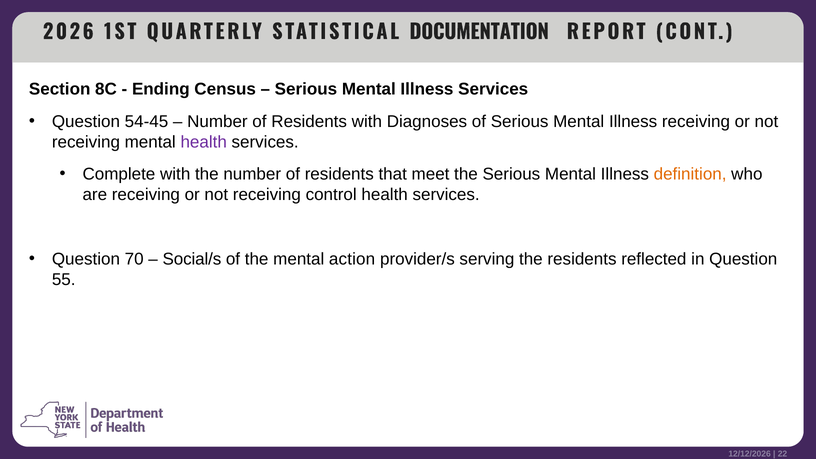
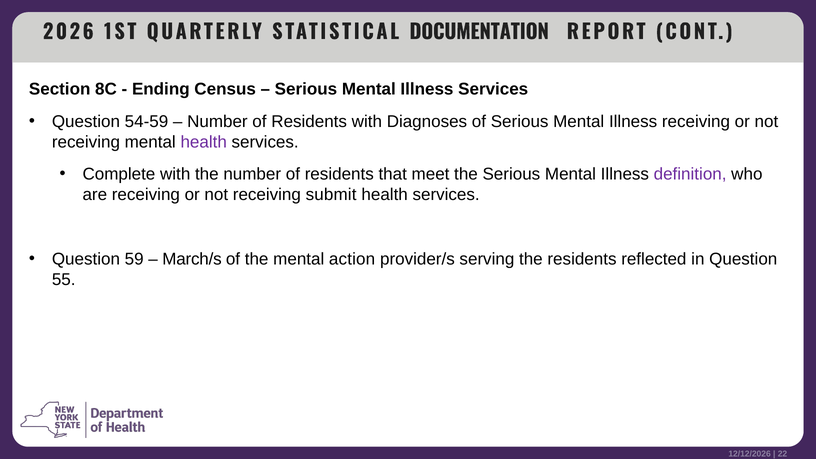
54-45: 54-45 -> 54-59 (146, 122)
definition colour: orange -> purple (690, 174)
control: control -> submit (331, 195)
70: 70 -> 59 (134, 259)
Social/s: Social/s -> March/s (192, 259)
